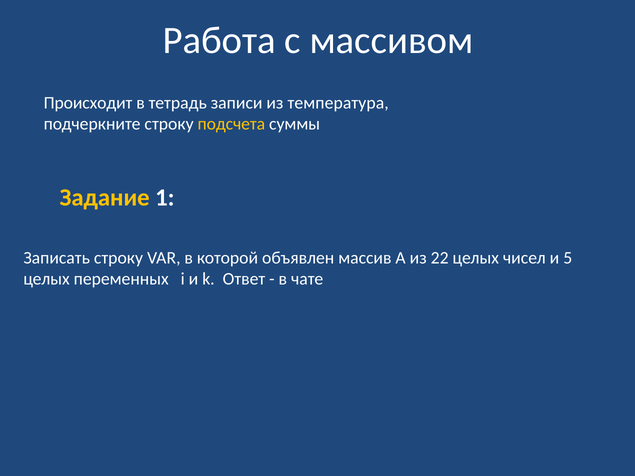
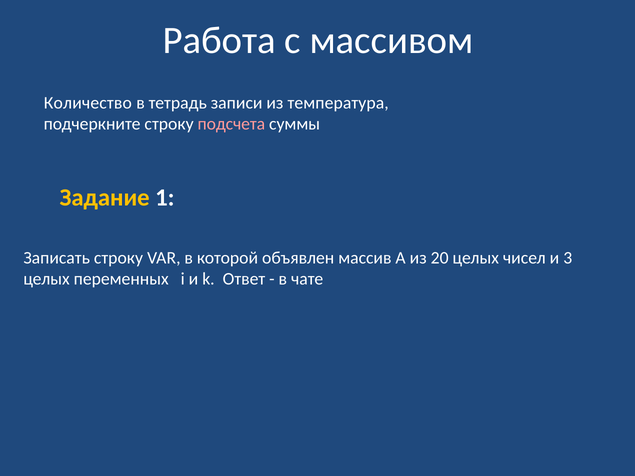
Происходит: Происходит -> Количество (88, 103)
подсчета colour: yellow -> pink (231, 124)
22: 22 -> 20 (440, 258)
5: 5 -> 3 (568, 258)
